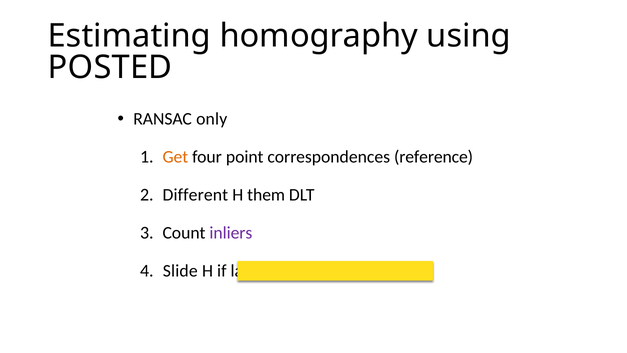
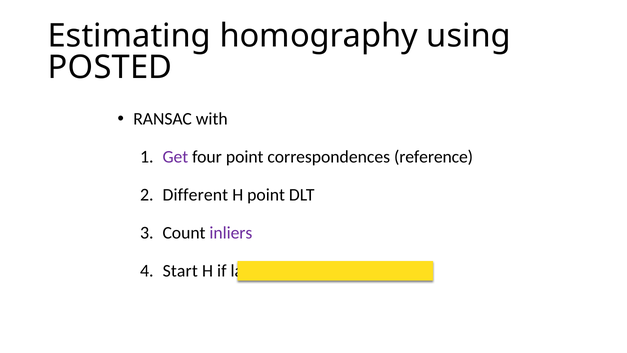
only: only -> with (212, 119)
Get colour: orange -> purple (175, 157)
H them: them -> point (266, 195)
Slide: Slide -> Start (180, 271)
